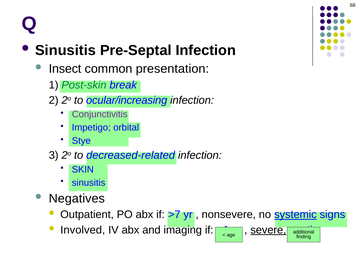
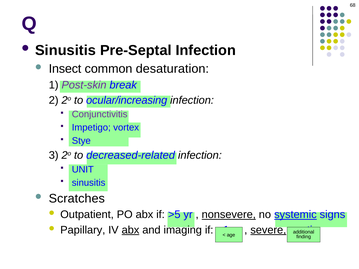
presentation: presentation -> desaturation (172, 69)
Post-skin colour: green -> purple (84, 85)
orbital: orbital -> vortex (126, 128)
SKIN: SKIN -> UNIT (83, 170)
Negatives: Negatives -> Scratches (77, 199)
>7: >7 -> >5 (174, 215)
nonsevere underline: none -> present (229, 215)
Involved: Involved -> Papillary (83, 230)
abx underline: none -> present (130, 230)
